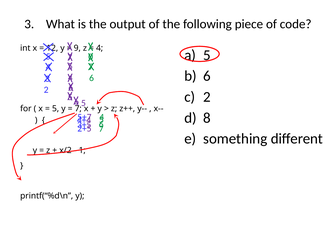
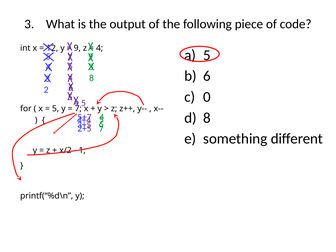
7 0: 0 -> 9 (91, 57)
7: 7 -> 3 (91, 67)
4 6: 6 -> 8 (92, 78)
2: 2 -> 0 (207, 97)
